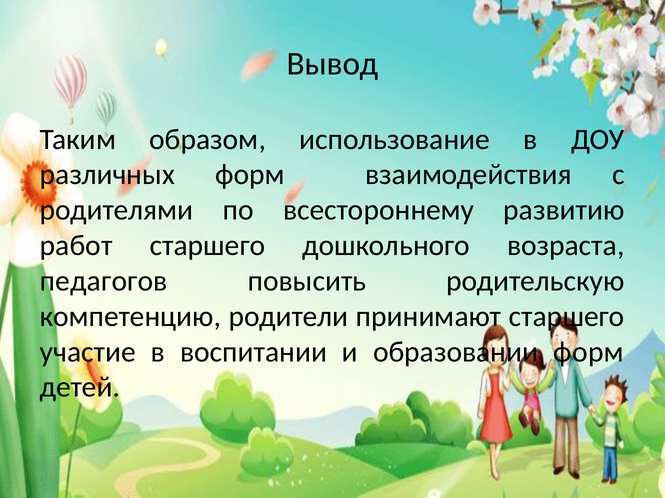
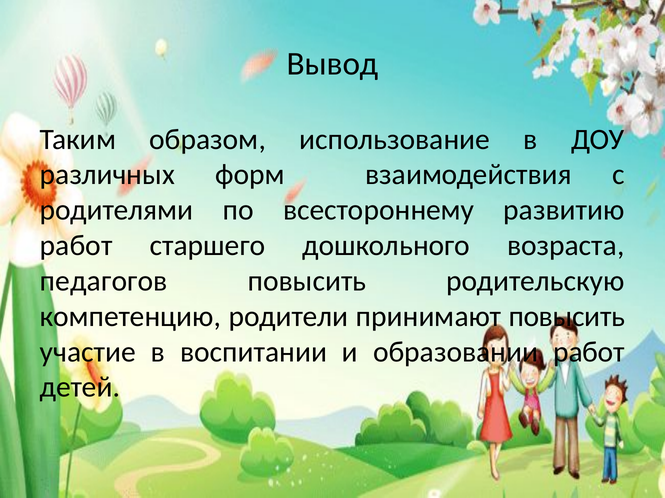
принимают старшего: старшего -> повысить (567, 317)
образовании форм: форм -> работ (589, 352)
